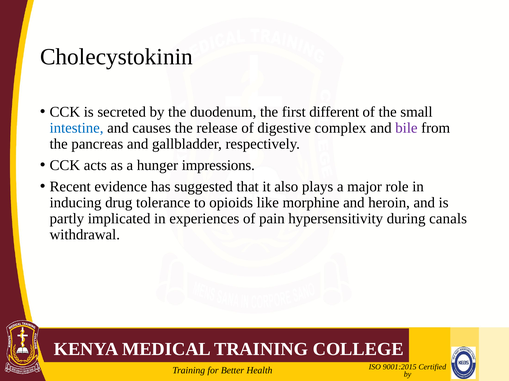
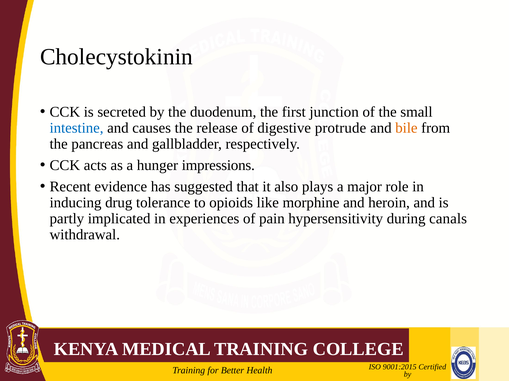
different: different -> junction (334, 112)
complex: complex -> protrude (341, 128)
bile colour: purple -> orange (406, 128)
